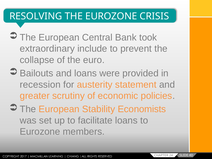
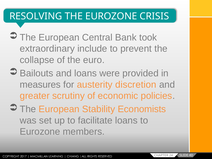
recession: recession -> measures (40, 85)
statement: statement -> discretion (136, 85)
